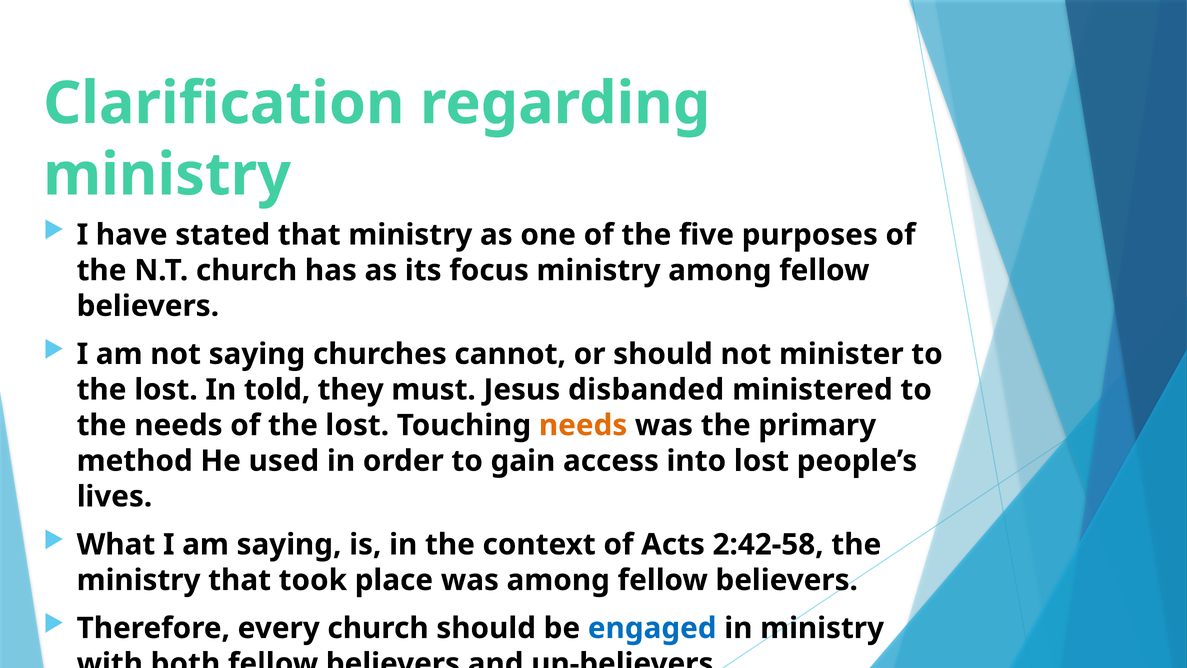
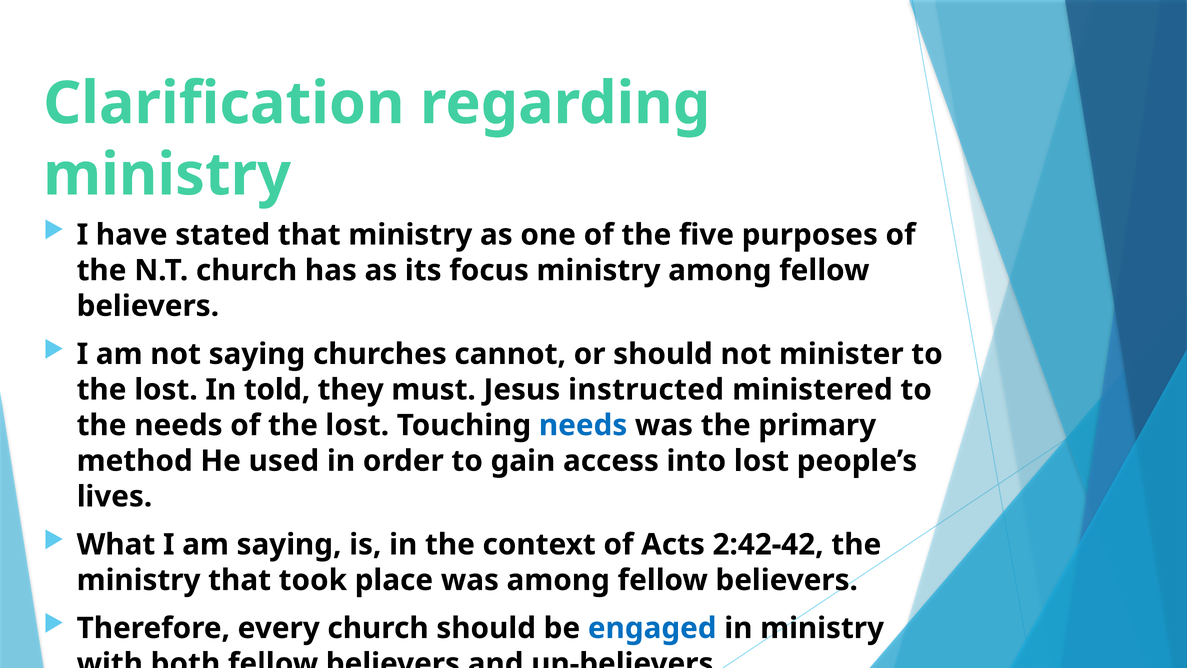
disbanded: disbanded -> instructed (646, 390)
needs colour: orange -> blue (583, 425)
2:42-58: 2:42-58 -> 2:42-42 (768, 544)
